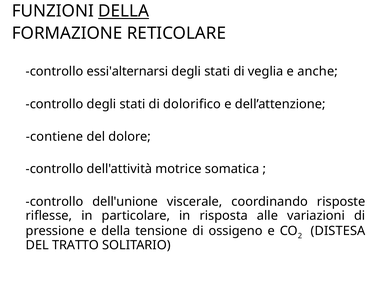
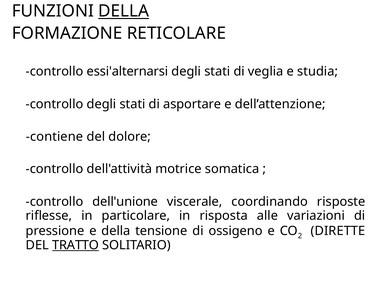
anche: anche -> studia (318, 71)
dolorifico: dolorifico -> asportare (192, 104)
DISTESA: DISTESA -> DIRETTE (338, 231)
TRATTO underline: none -> present (76, 245)
